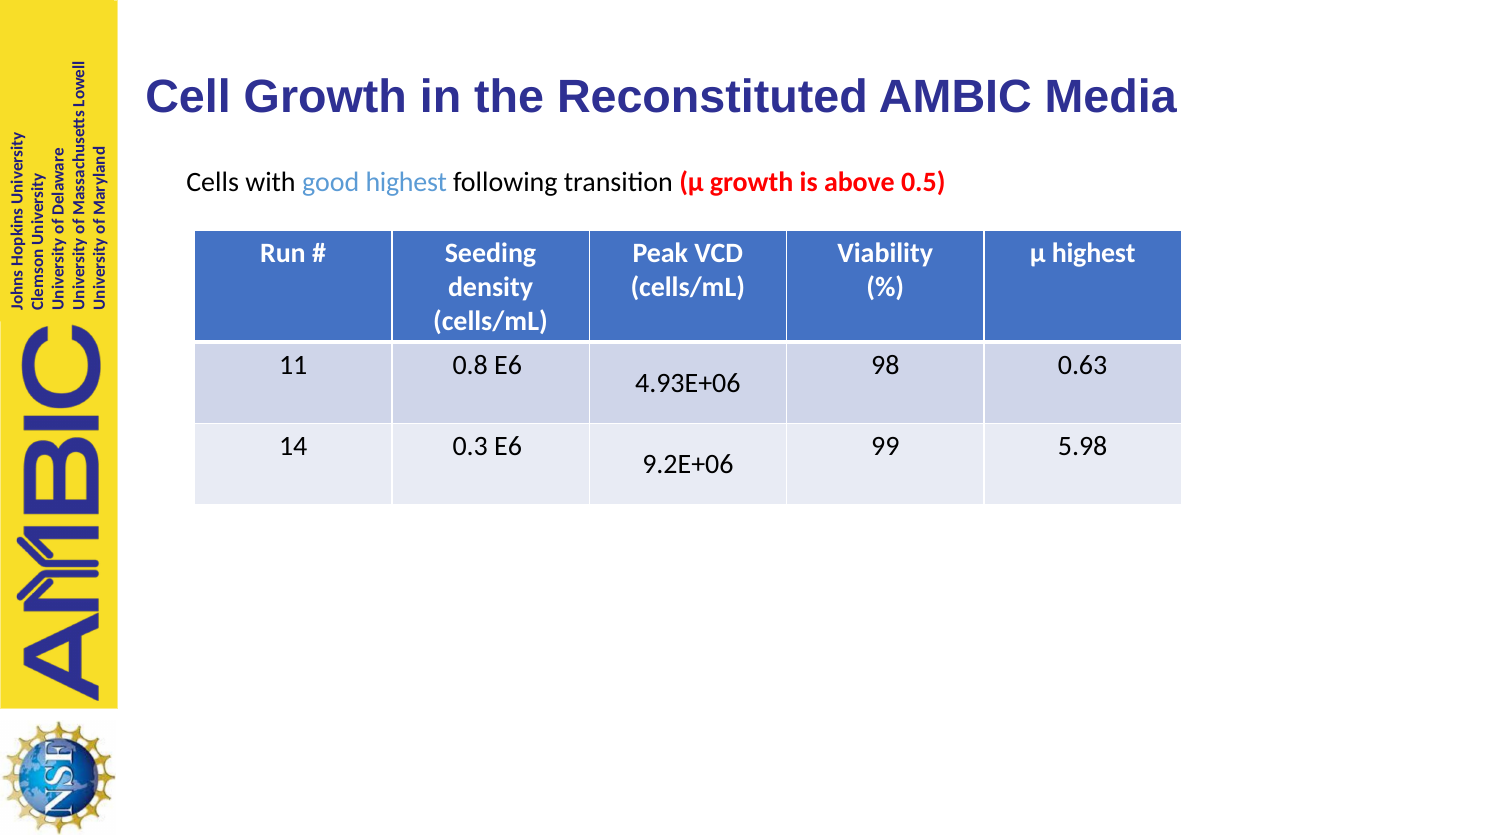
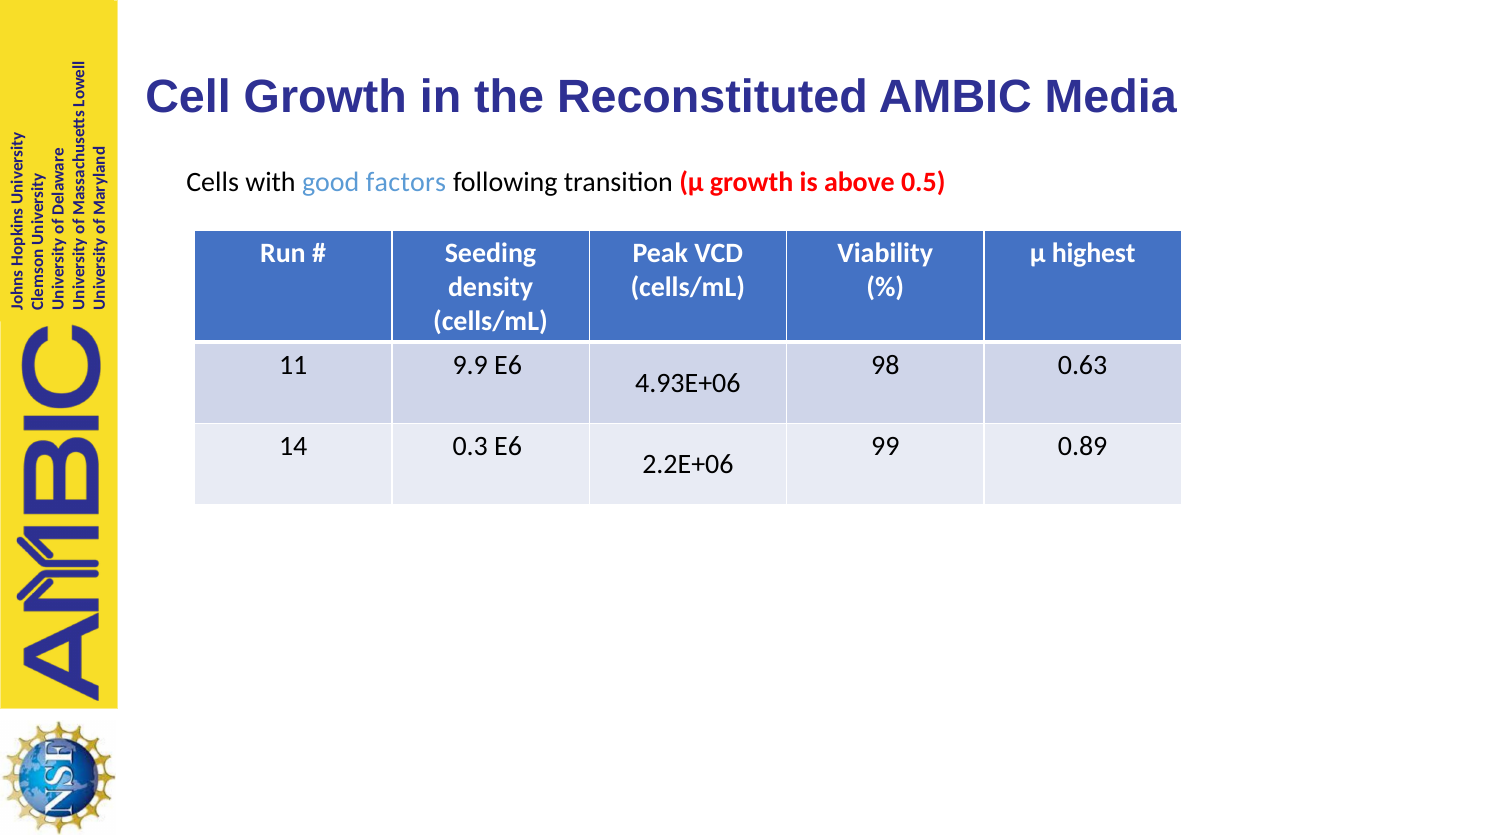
good highest: highest -> factors (406, 182)
0.8: 0.8 -> 9.9 (470, 365)
5.98: 5.98 -> 0.89 (1083, 446)
9.2E+06: 9.2E+06 -> 2.2E+06 (688, 464)
